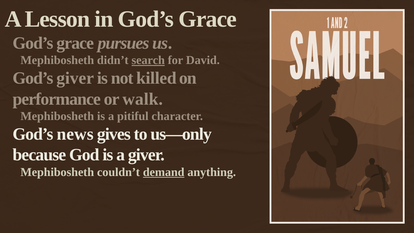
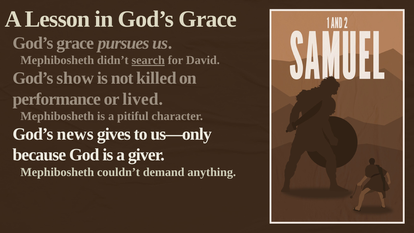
God’s giver: giver -> show (75, 78)
walk: walk -> lived (143, 99)
demand underline: present -> none (164, 172)
